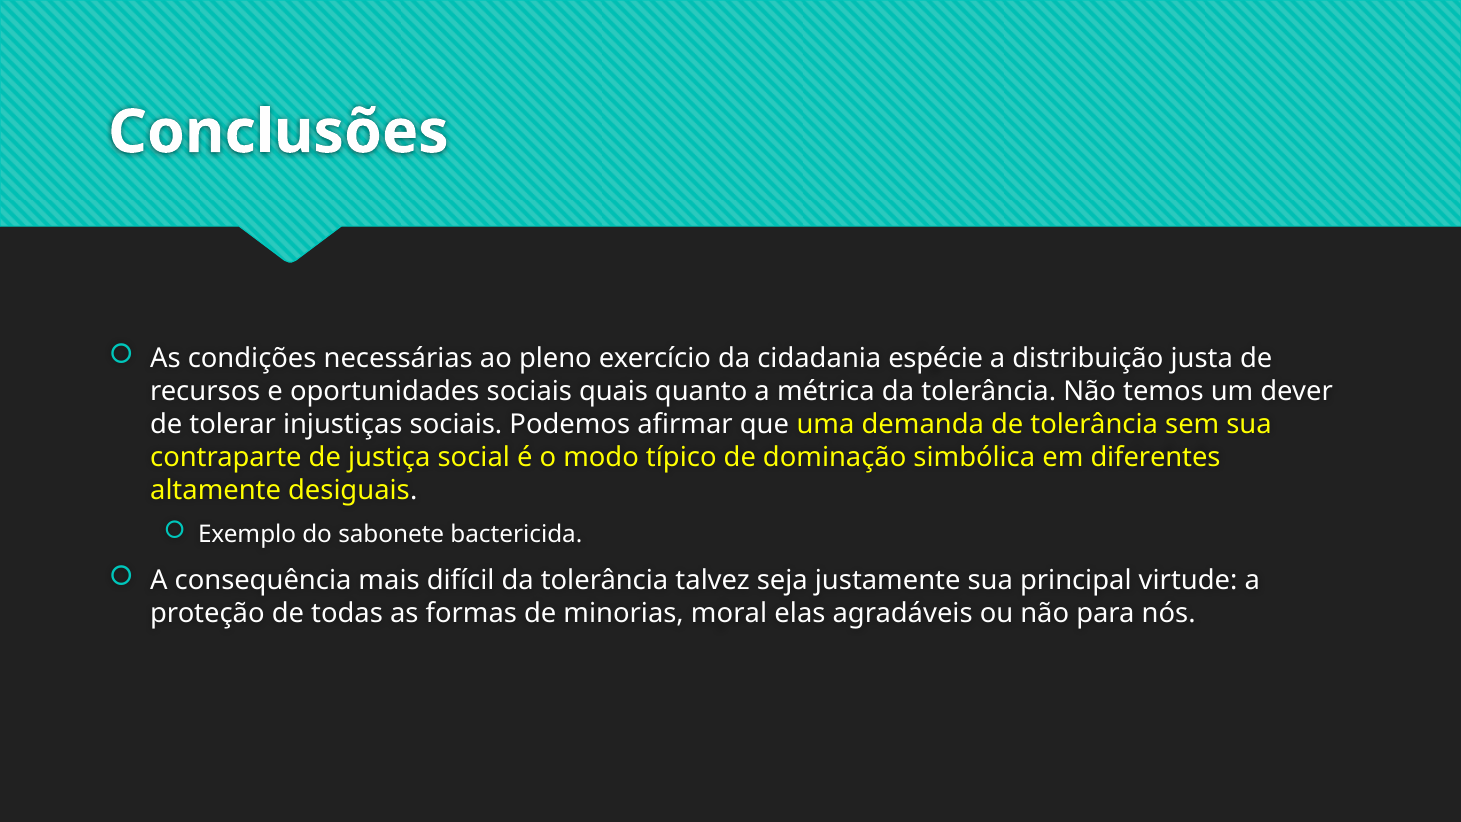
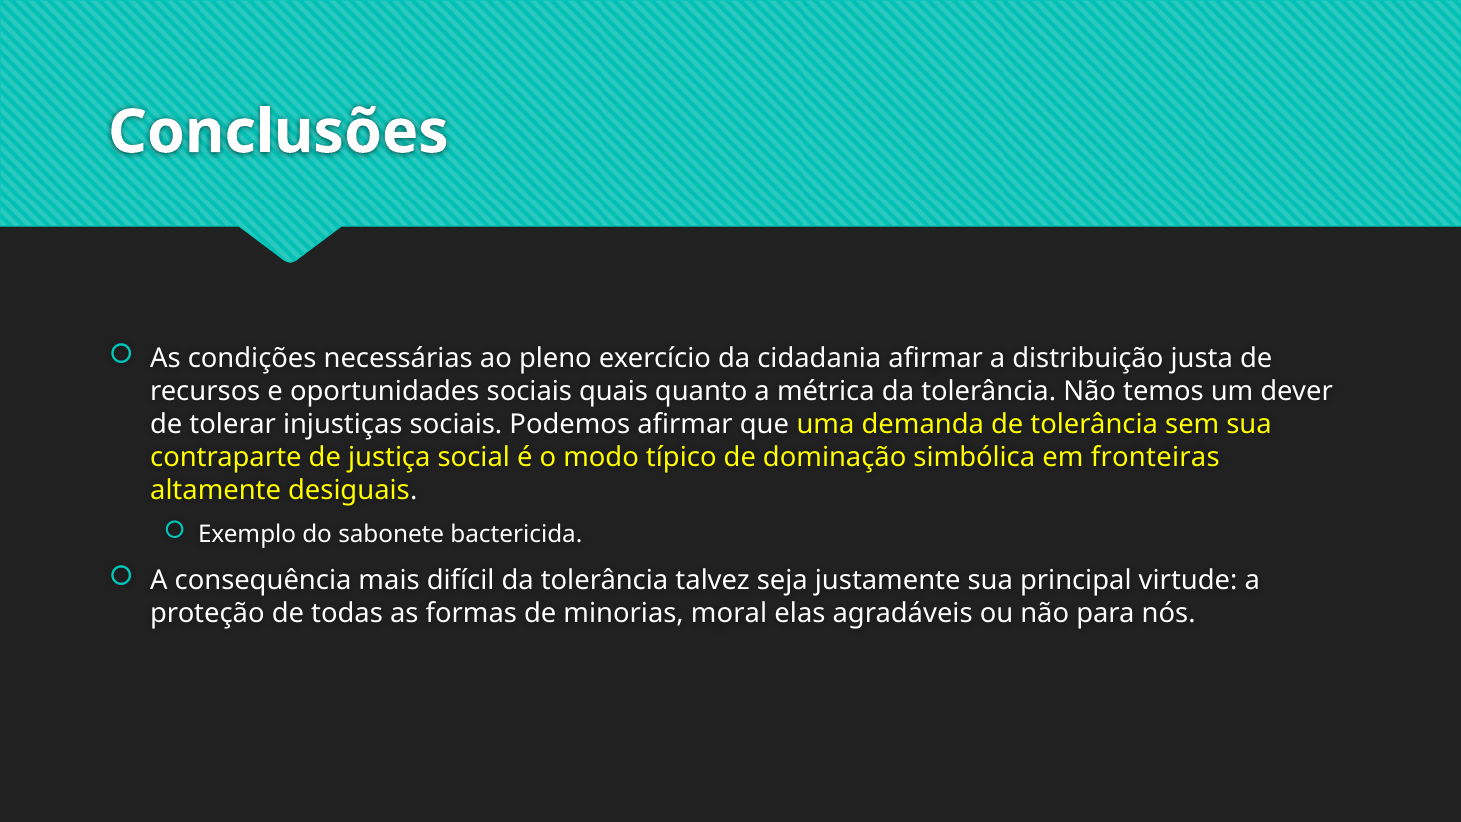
cidadania espécie: espécie -> afirmar (936, 359)
diferentes: diferentes -> fronteiras (1155, 457)
